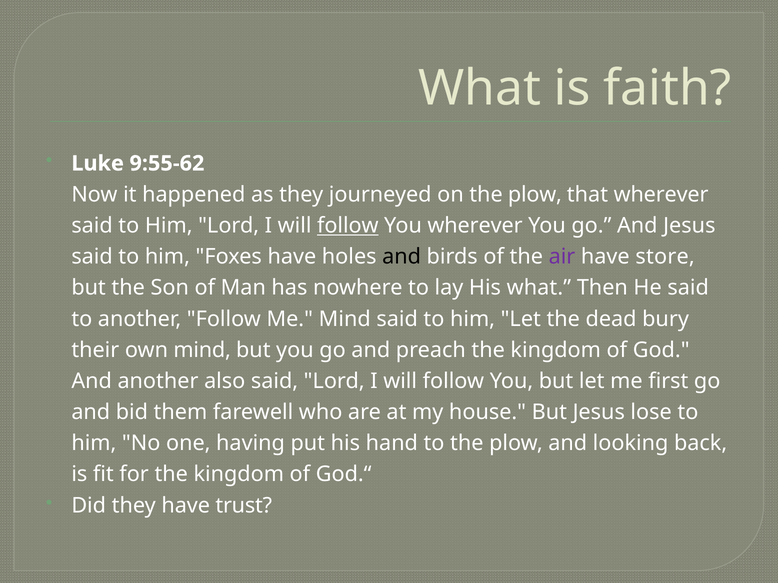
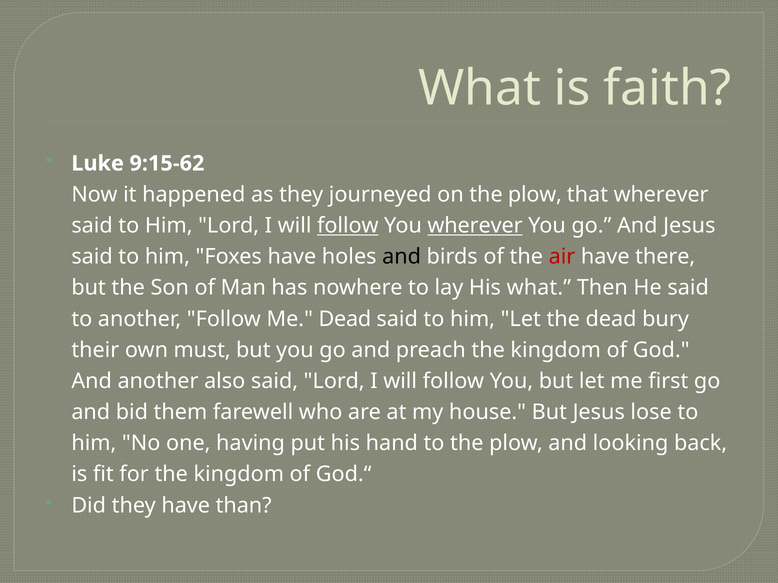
9:55-62: 9:55-62 -> 9:15-62 (167, 164)
wherever underline: none -> present (475, 226)
air colour: purple -> red (562, 257)
store: store -> there (665, 257)
Me Mind: Mind -> Dead (345, 319)
own mind: mind -> must (202, 350)
trust: trust -> than (244, 506)
